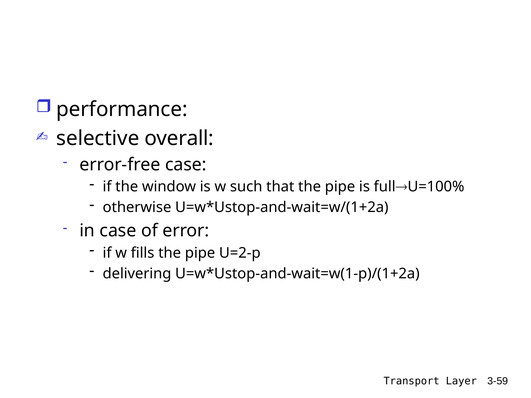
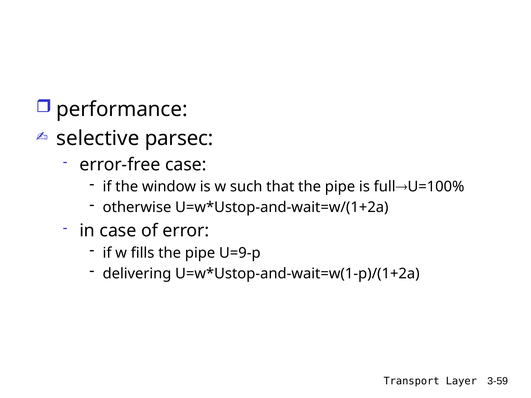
overall: overall -> parsec (179, 138)
U=2-p: U=2-p -> U=9-p (240, 253)
